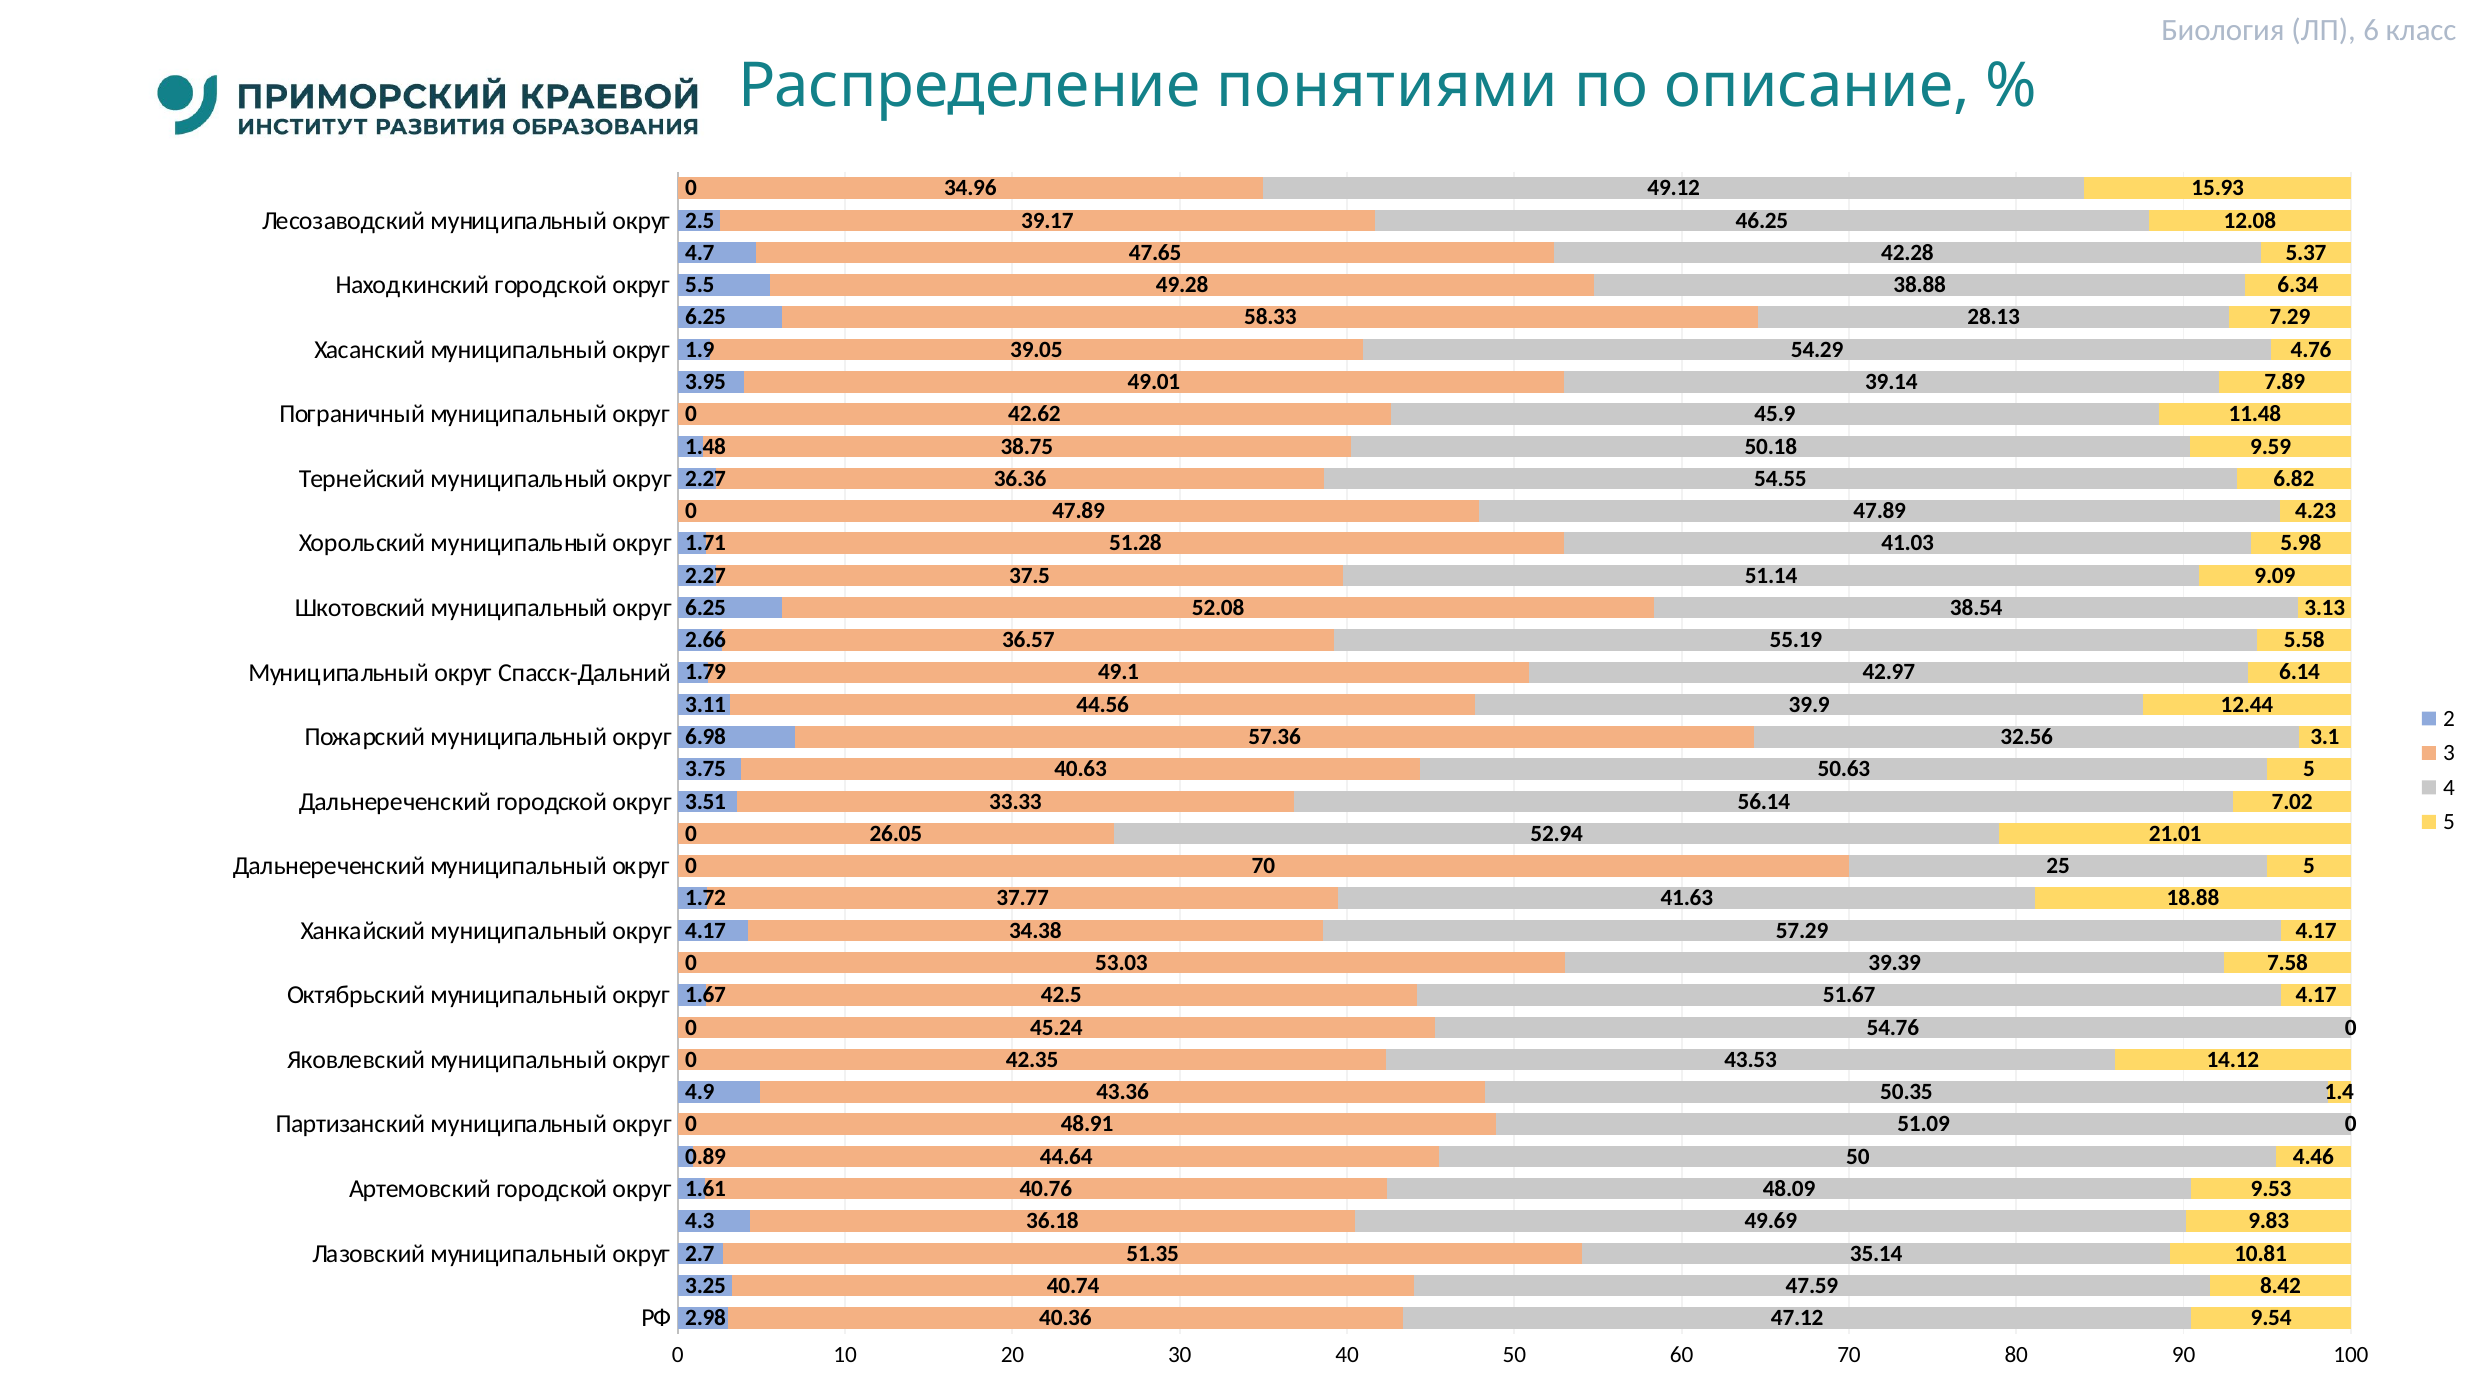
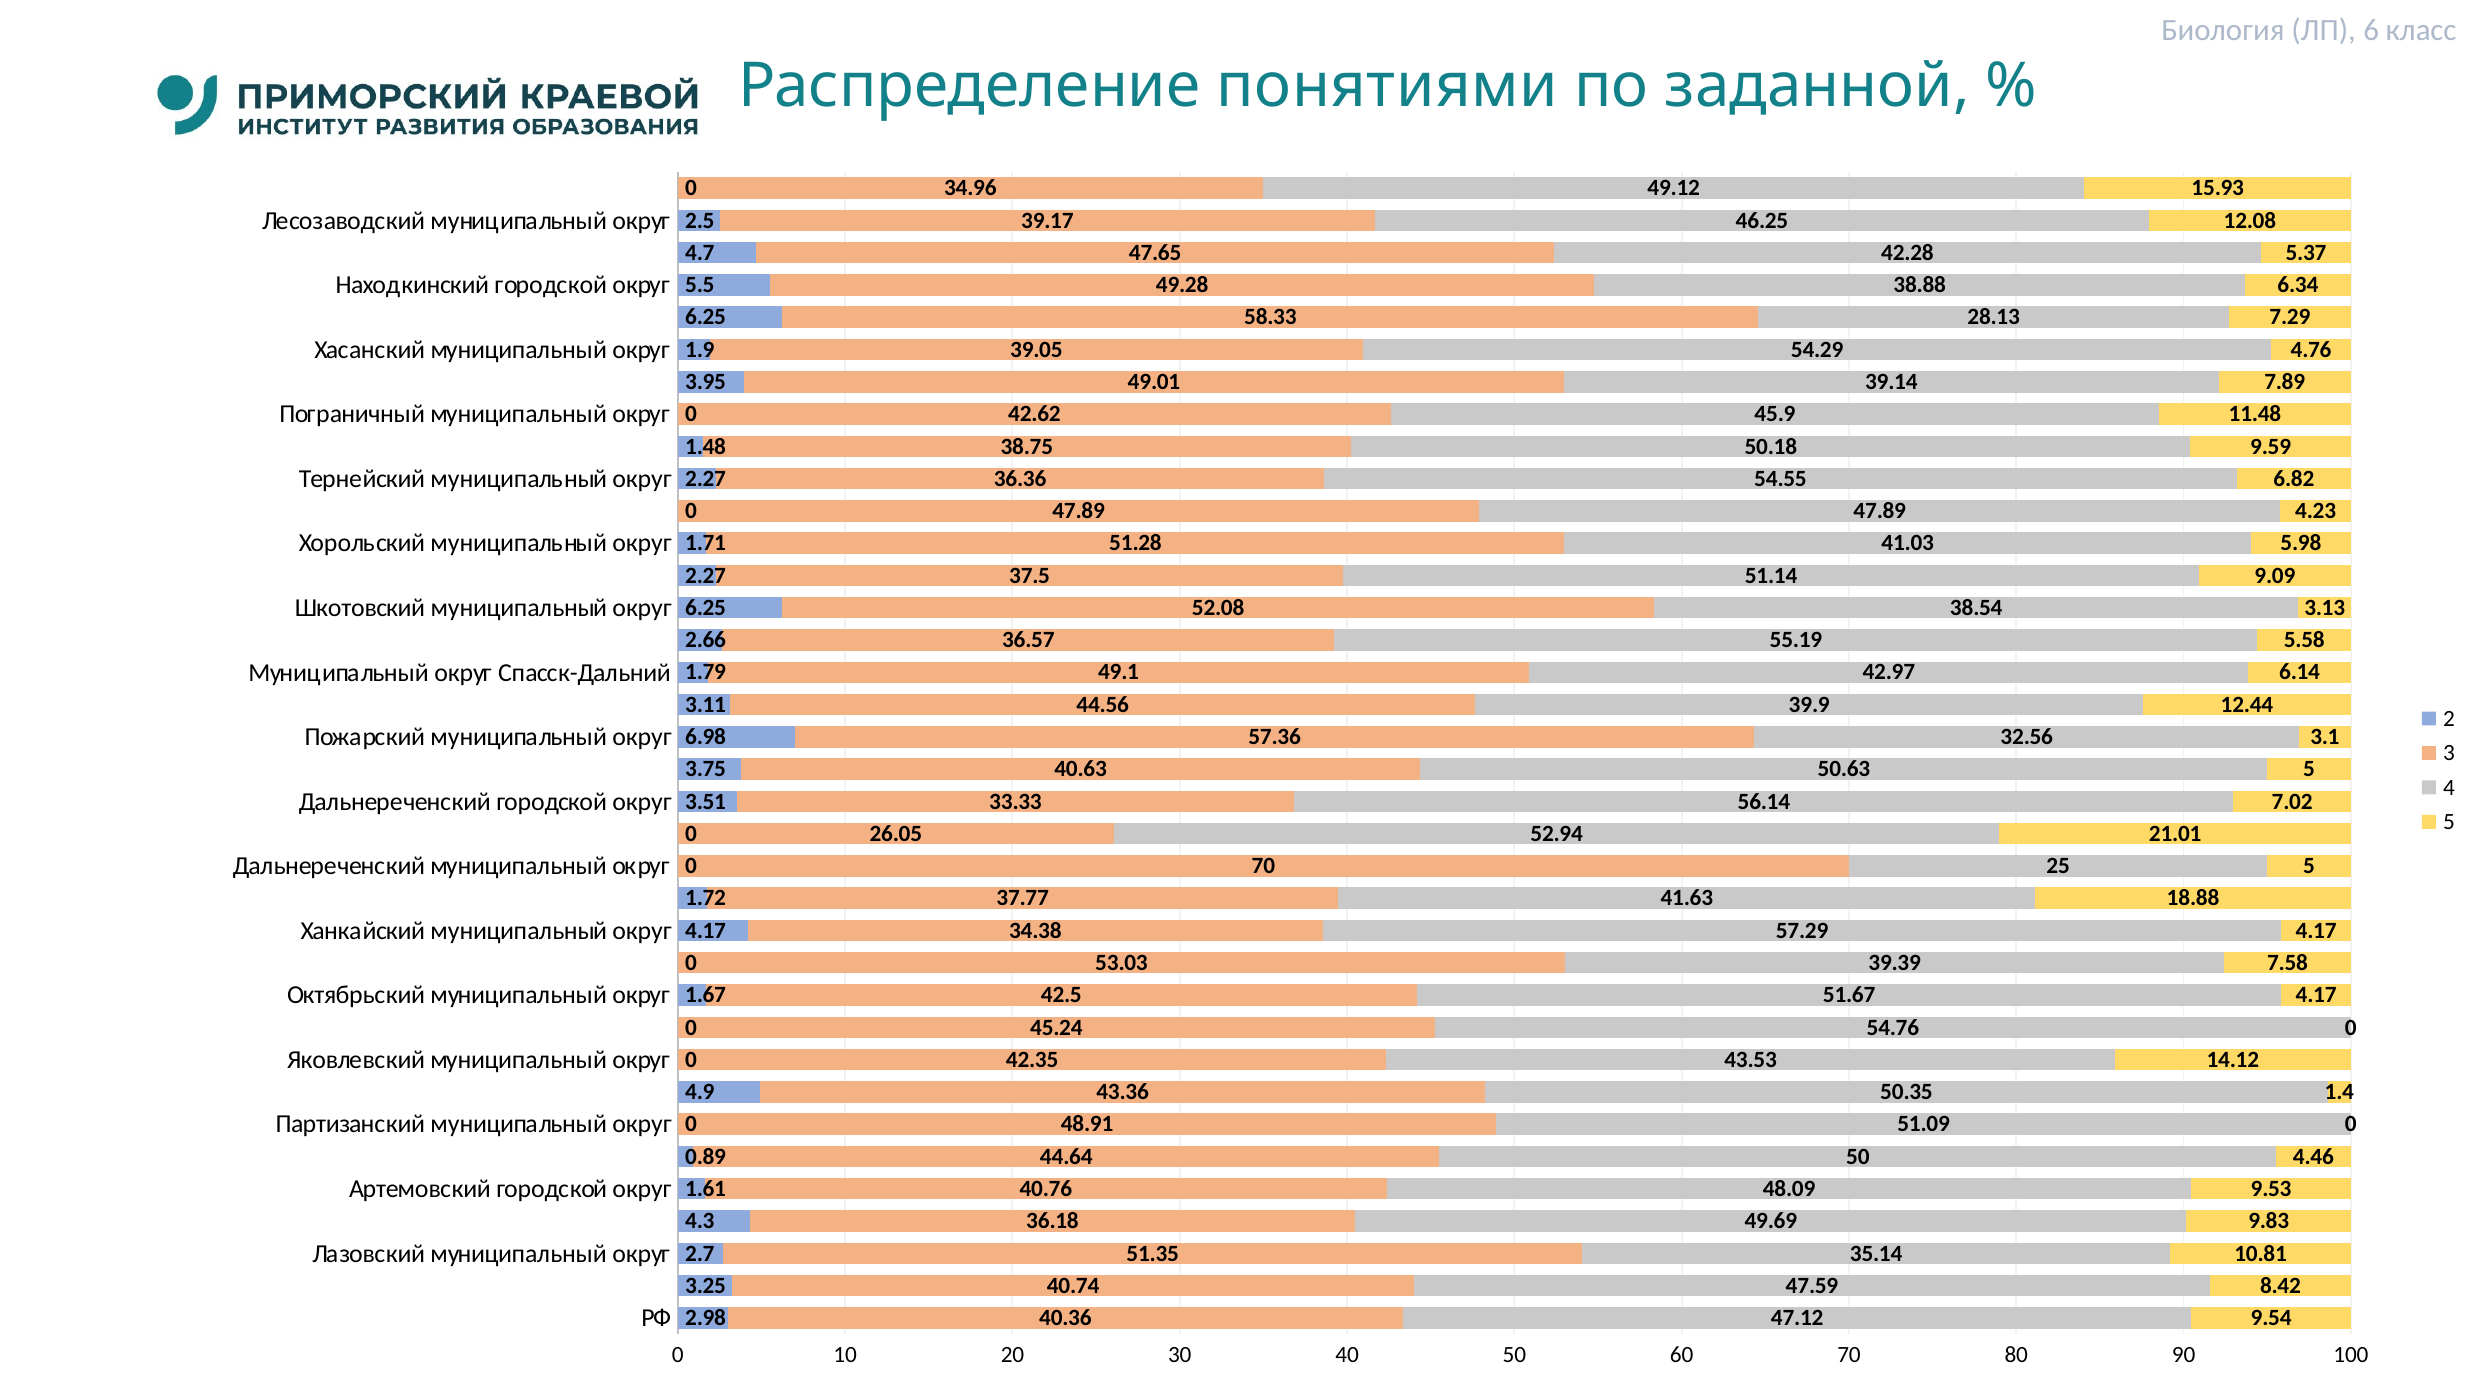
описание: описание -> заданной (1817, 86)
